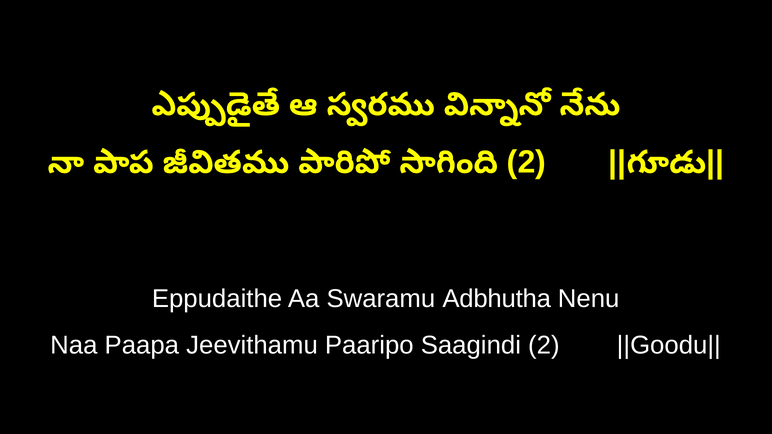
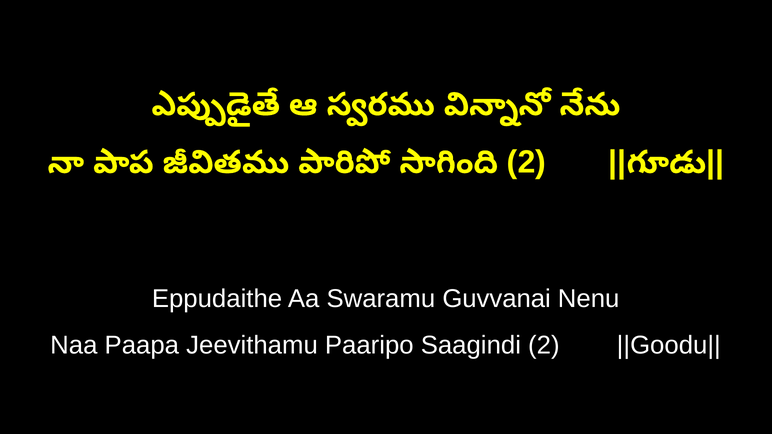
Adbhutha: Adbhutha -> Guvvanai (497, 299)
